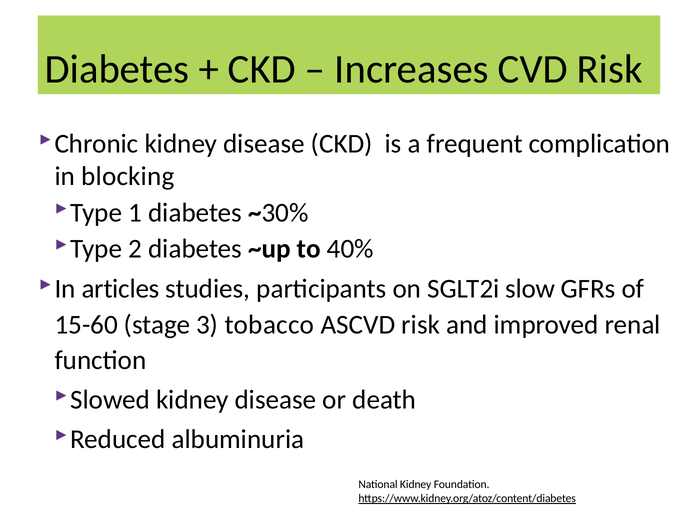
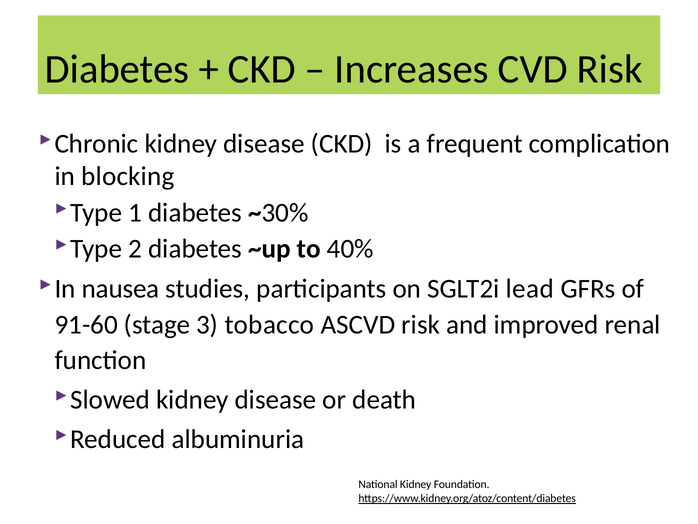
articles: articles -> nausea (120, 289)
slow: slow -> lead (530, 289)
15-60: 15-60 -> 91-60 (86, 324)
